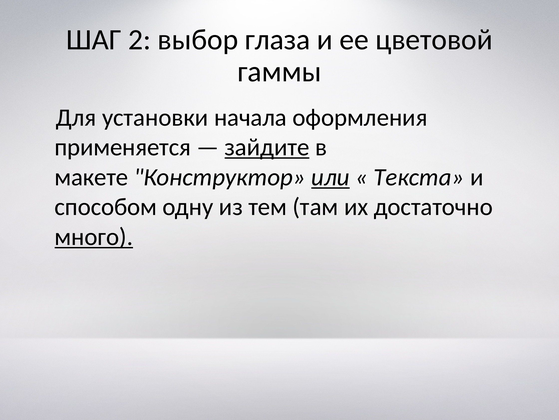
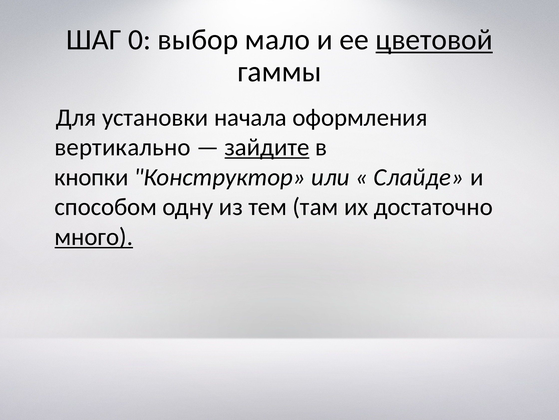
2: 2 -> 0 (140, 40)
глаза: глаза -> мало (278, 40)
цветовой underline: none -> present (434, 40)
применяется: применяется -> вертикально (123, 147)
макете: макете -> кнопки (91, 177)
или underline: present -> none (330, 177)
Текста: Текста -> Слайде (419, 177)
